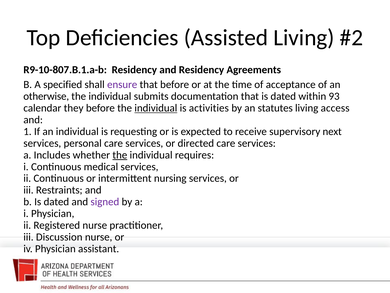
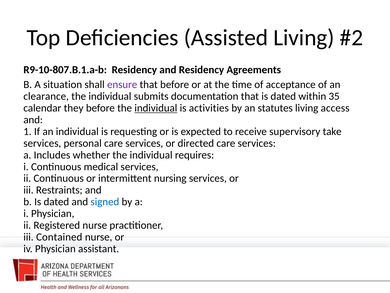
specified: specified -> situation (63, 84)
otherwise: otherwise -> clearance (46, 96)
93: 93 -> 35 (334, 96)
next: next -> take (332, 131)
the underline: present -> none (120, 155)
signed colour: purple -> blue (105, 201)
Discussion: Discussion -> Contained (59, 237)
